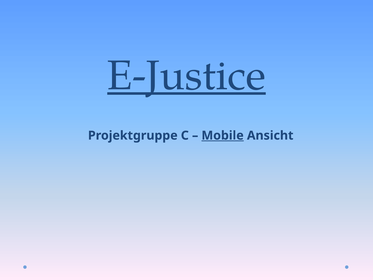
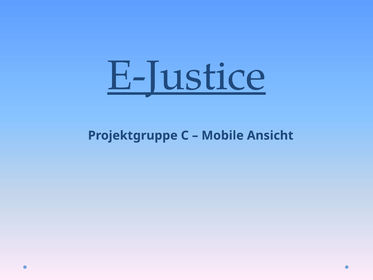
Mobile underline: present -> none (223, 135)
